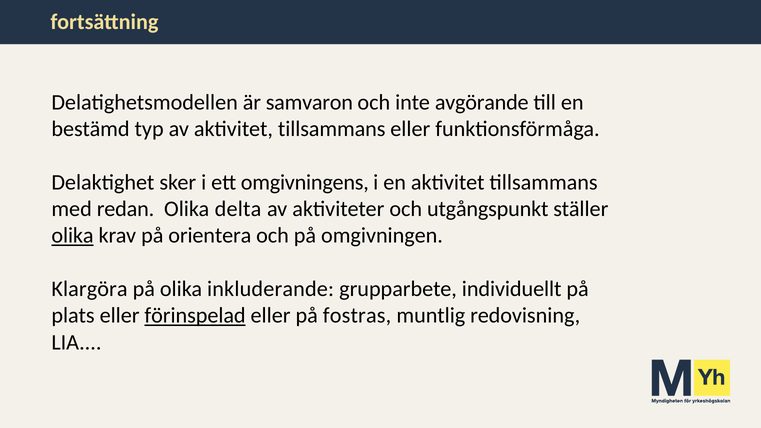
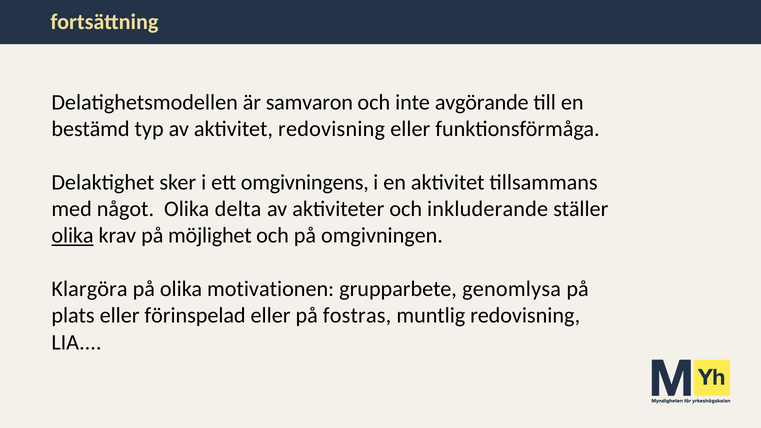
av aktivitet tillsammans: tillsammans -> redovisning (332, 129)
redan: redan -> något (125, 209)
utgångspunkt: utgångspunkt -> inkluderande (488, 209)
orientera: orientera -> möjlighet (210, 236)
inkluderande: inkluderande -> motivationen (271, 289)
individuellt: individuellt -> genomlysa (512, 289)
förinspelad underline: present -> none (195, 316)
